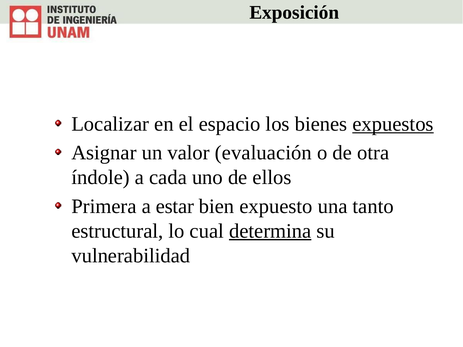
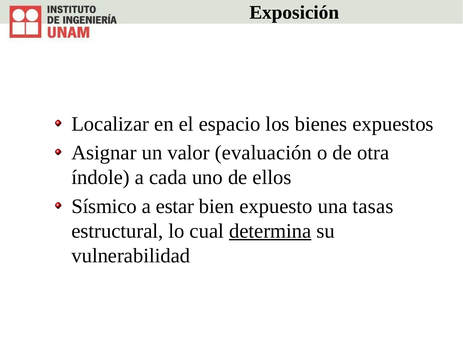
expuestos underline: present -> none (393, 124)
Primera: Primera -> Sísmico (104, 206)
tanto: tanto -> tasas (373, 206)
